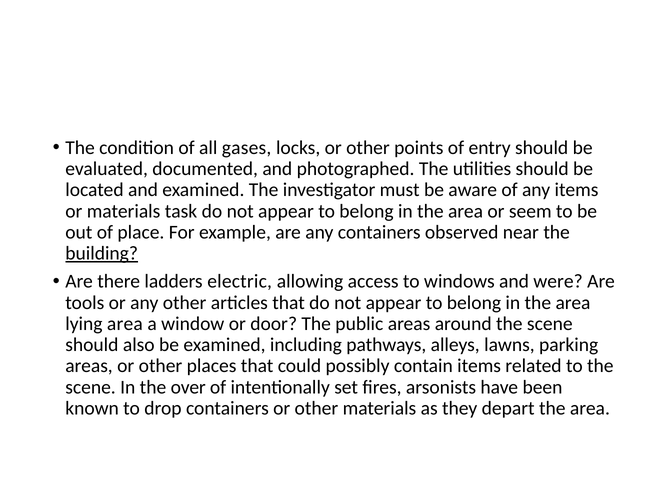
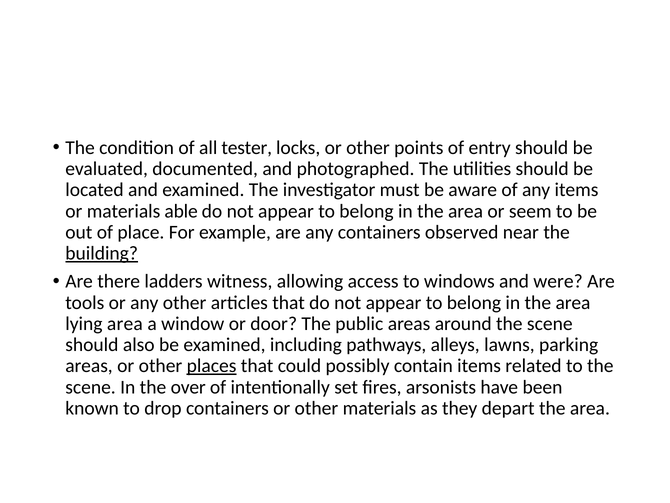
gases: gases -> tester (247, 148)
task: task -> able (181, 211)
electric: electric -> witness (240, 281)
places underline: none -> present (212, 366)
